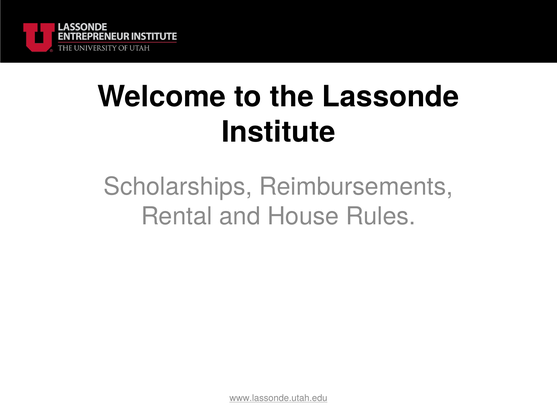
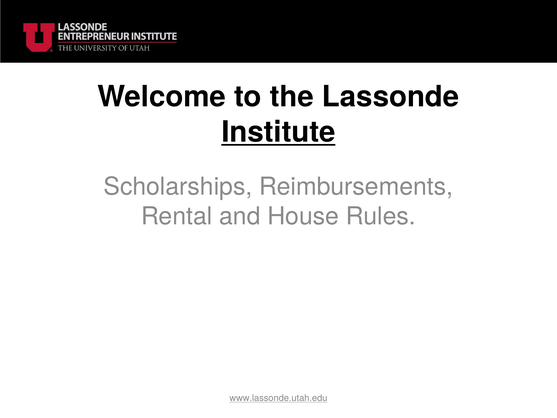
Institute underline: none -> present (278, 132)
